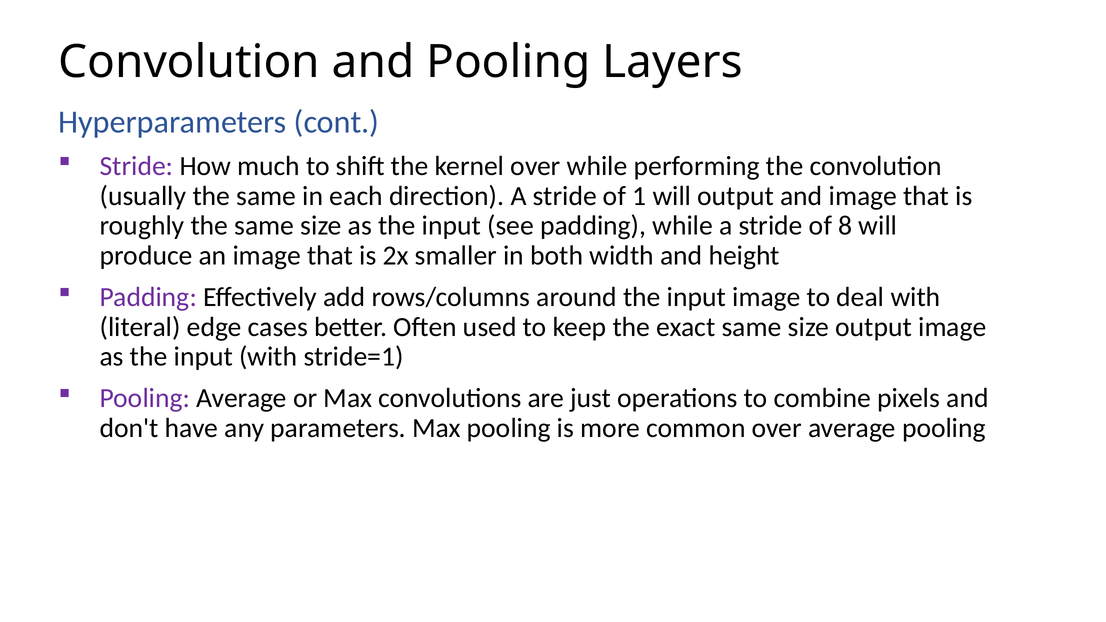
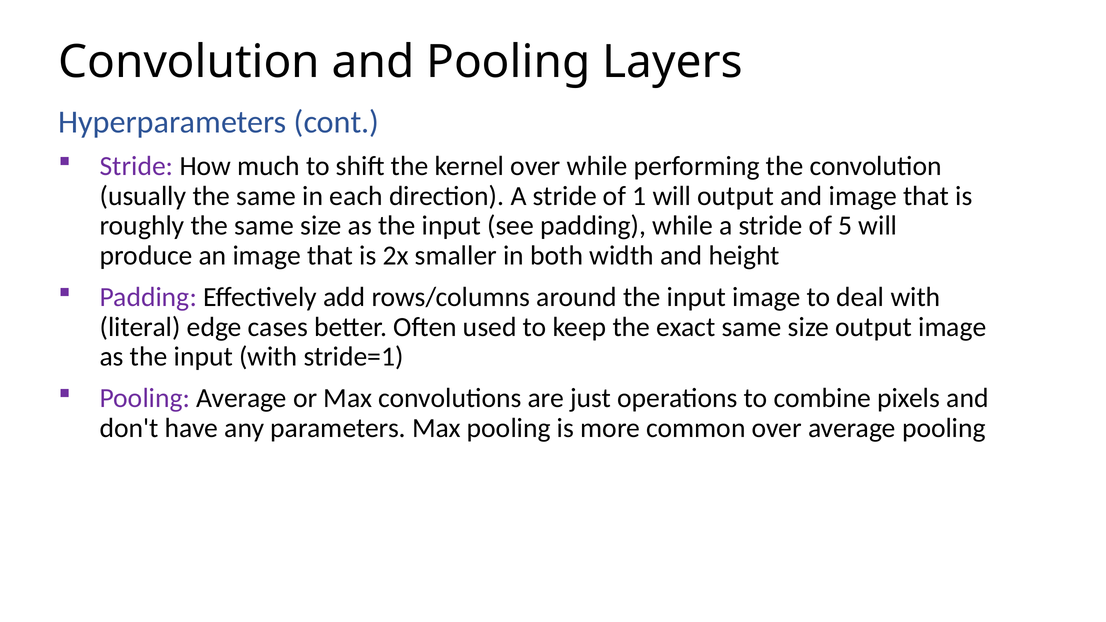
8: 8 -> 5 (845, 226)
